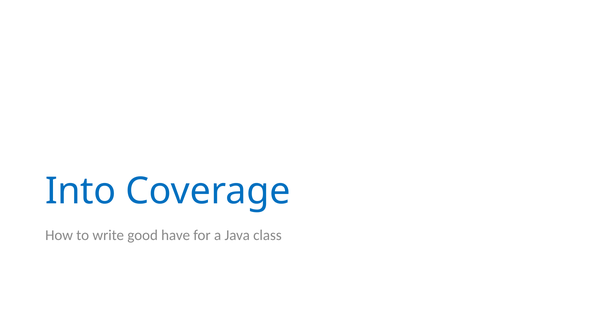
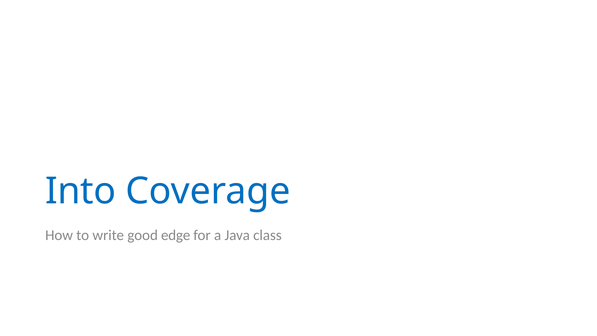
have: have -> edge (176, 235)
